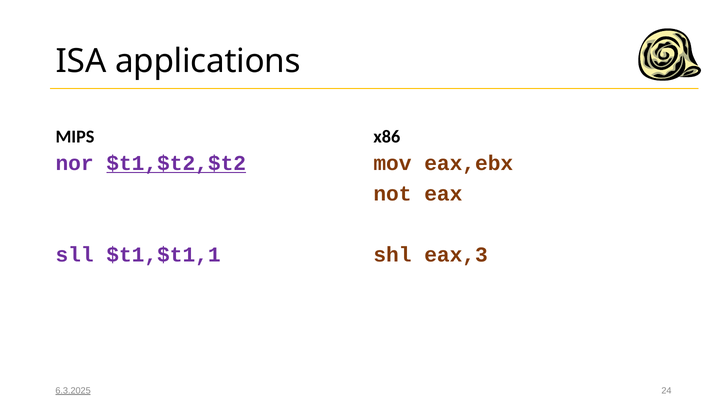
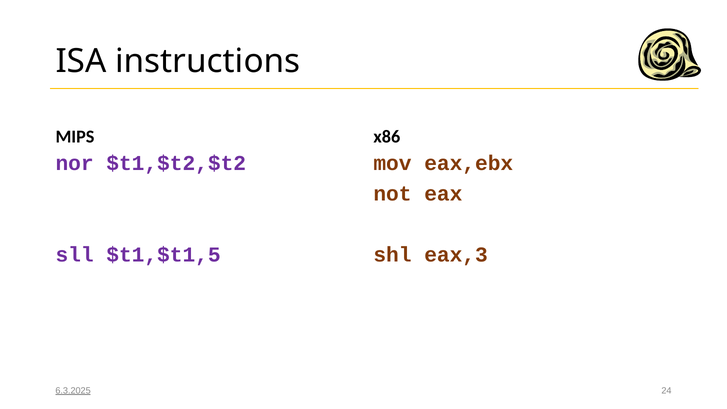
applications: applications -> instructions (208, 61)
$t1,$t2,$t2 underline: present -> none (176, 163)
$t1,$t1,1: $t1,$t1,1 -> $t1,$t1,5 (163, 255)
